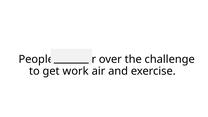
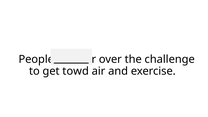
work: work -> towd (76, 71)
